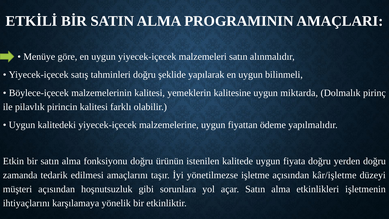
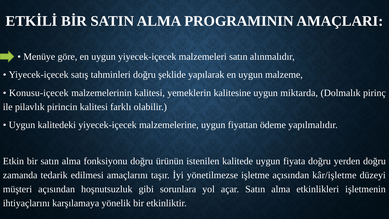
bilinmeli: bilinmeli -> malzeme (284, 75)
Böylece-içecek: Böylece-içecek -> Konusu-içecek (39, 93)
